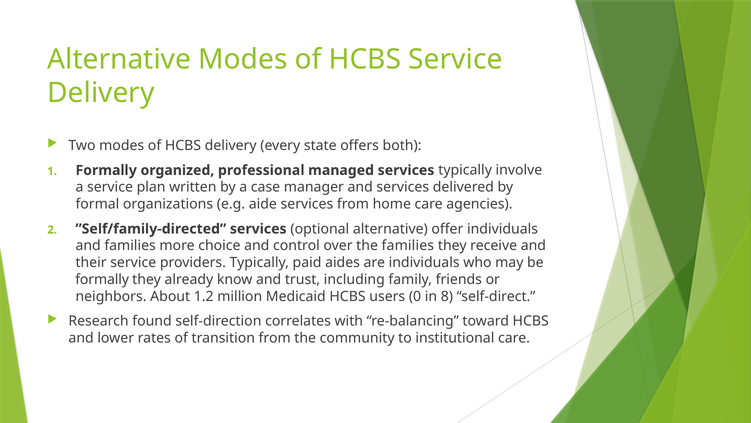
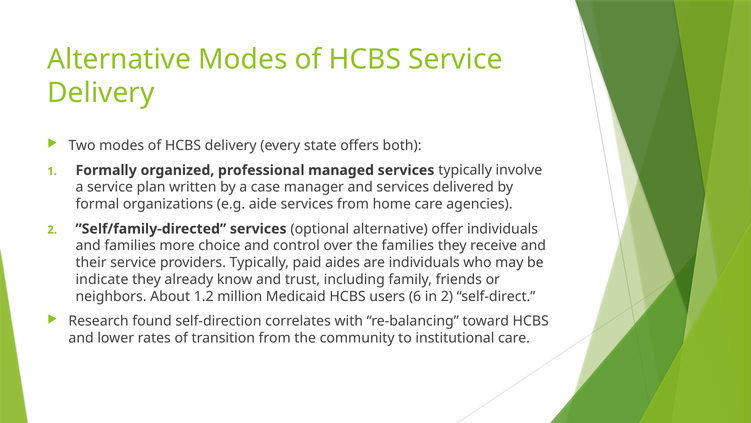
formally: formally -> indicate (102, 279)
0: 0 -> 6 (415, 296)
in 8: 8 -> 2 (447, 296)
